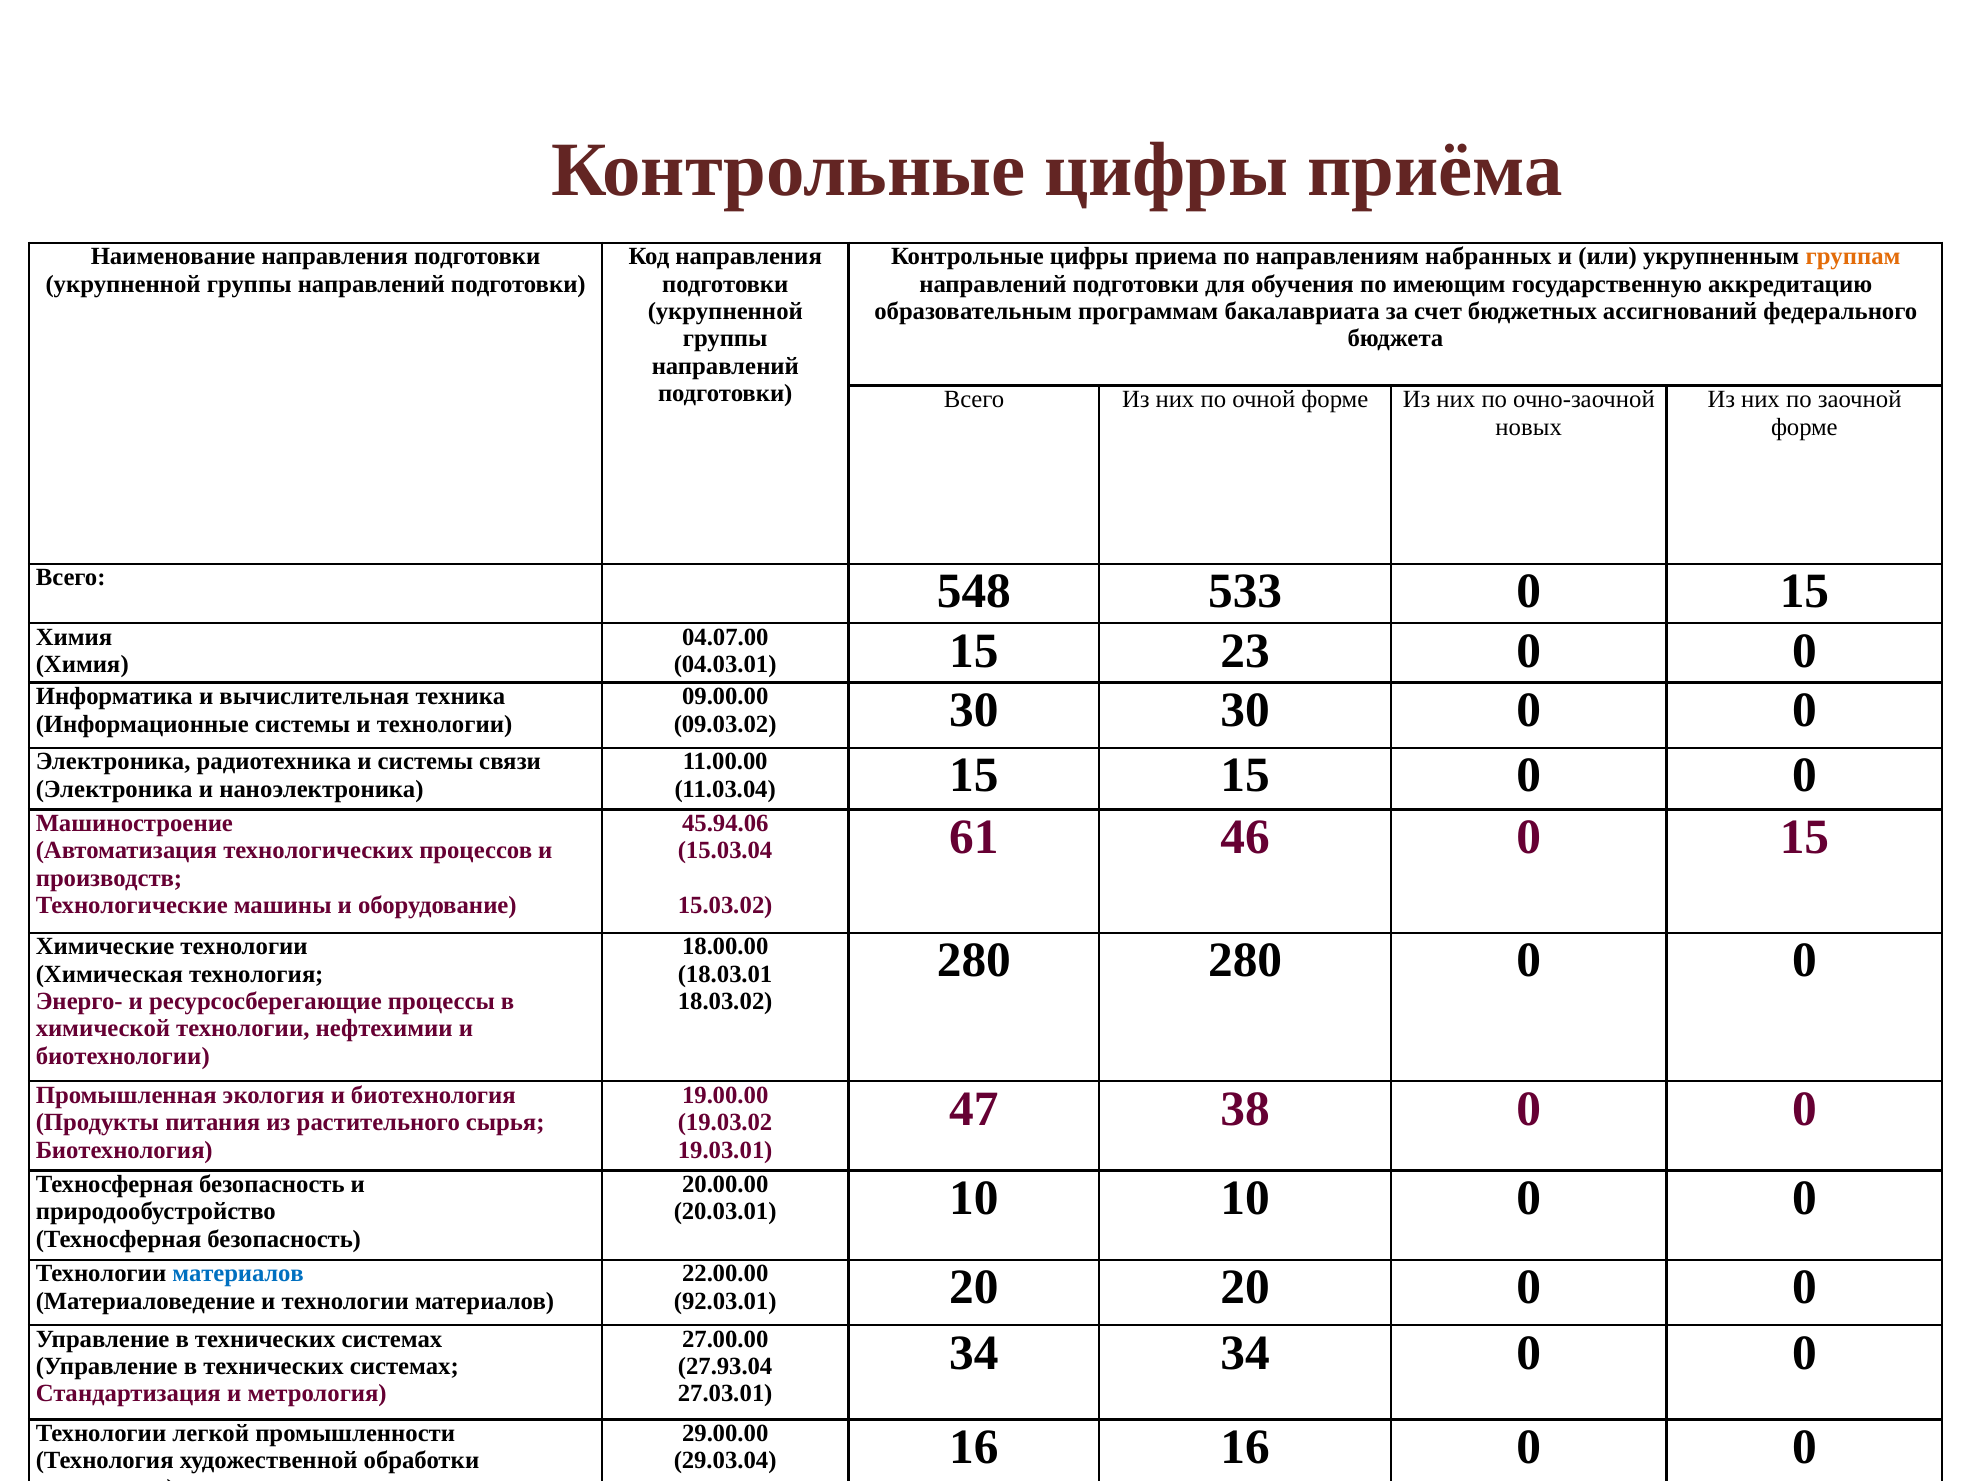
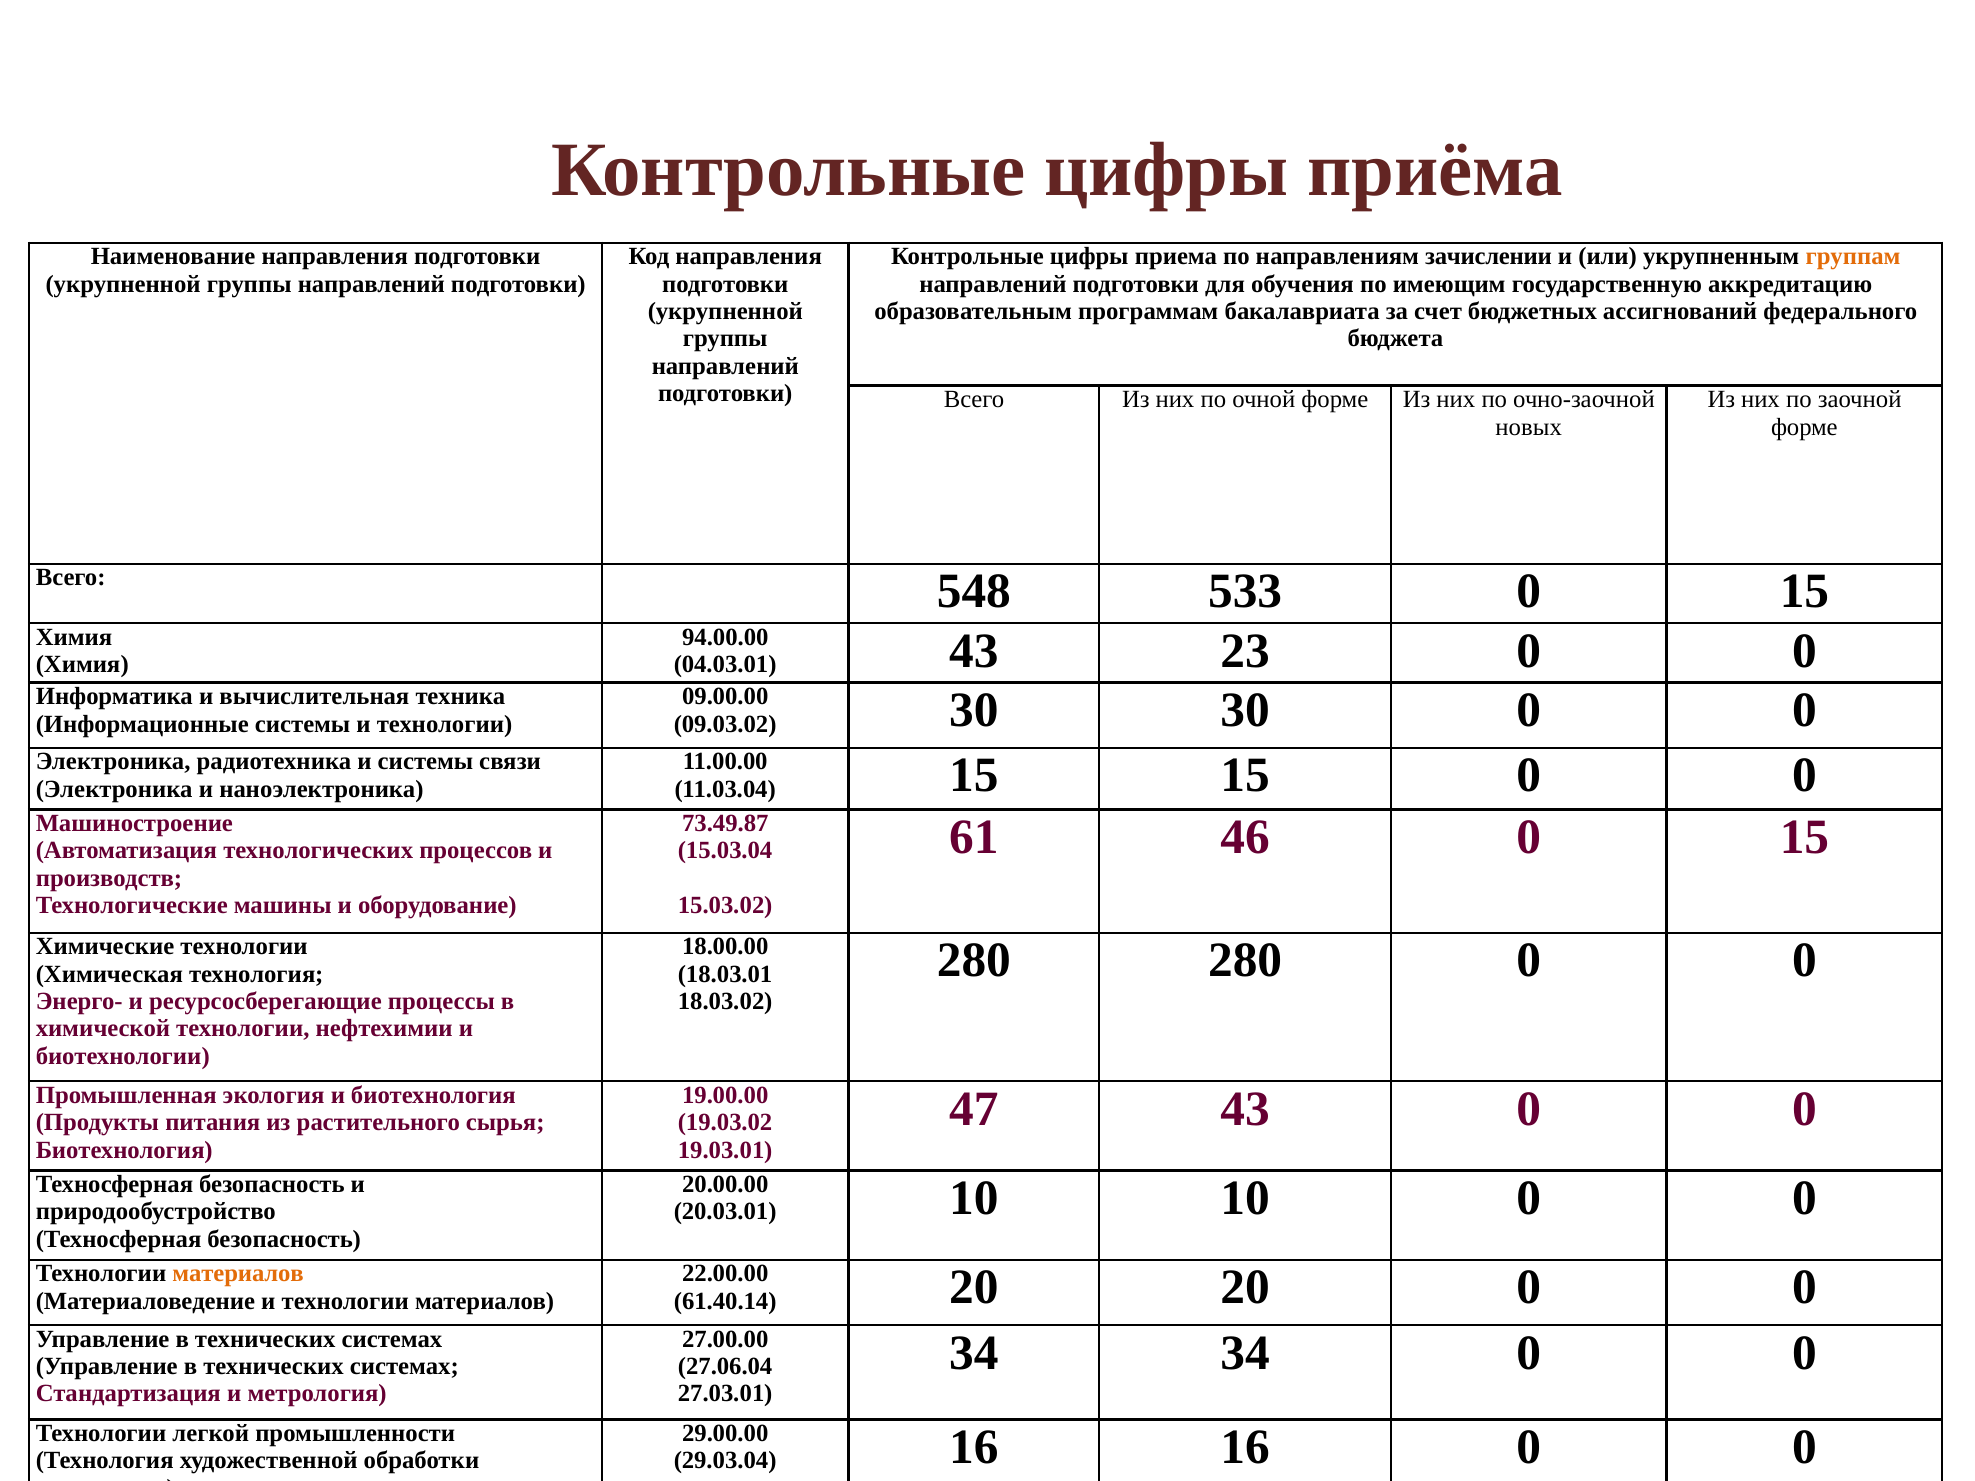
набранных: набранных -> зачислении (1489, 257)
04.07.00: 04.07.00 -> 94.00.00 (725, 637)
04.03.01 15: 15 -> 43 (974, 651)
45.94.06: 45.94.06 -> 73.49.87 (725, 823)
47 38: 38 -> 43 (1245, 1109)
материалов colour: blue -> orange (238, 1274)
92.03.01: 92.03.01 -> 61.40.14 (725, 1301)
27.93.04: 27.93.04 -> 27.06.04 (725, 1367)
